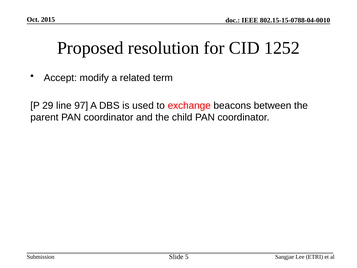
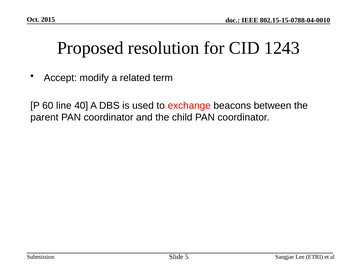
1252: 1252 -> 1243 (282, 48)
29: 29 -> 60 (48, 105)
97: 97 -> 40 (81, 105)
